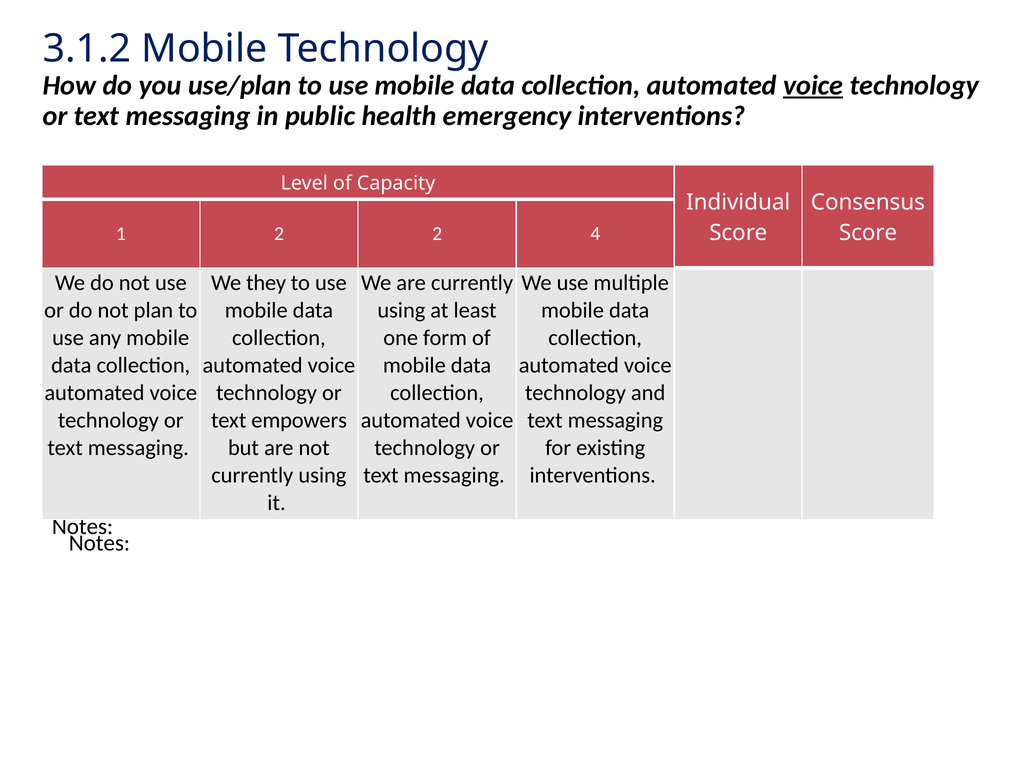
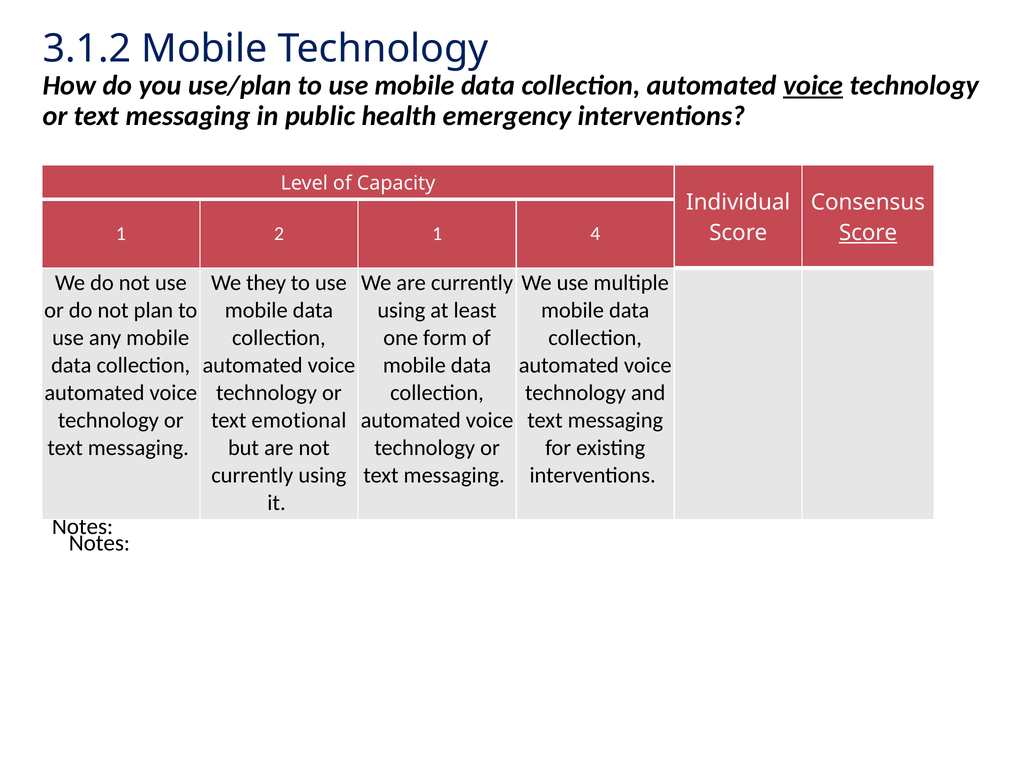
2 2: 2 -> 1 (437, 234)
Score underline: none -> present (868, 233)
empowers: empowers -> emotional (299, 420)
